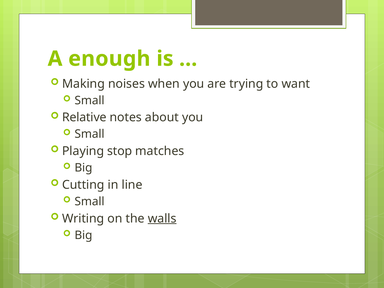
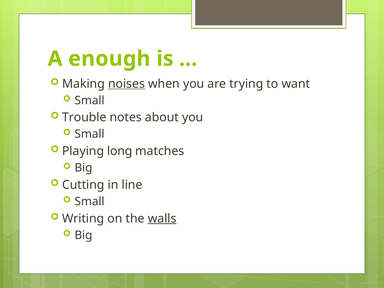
noises underline: none -> present (126, 84)
Relative: Relative -> Trouble (84, 117)
stop: stop -> long (120, 151)
